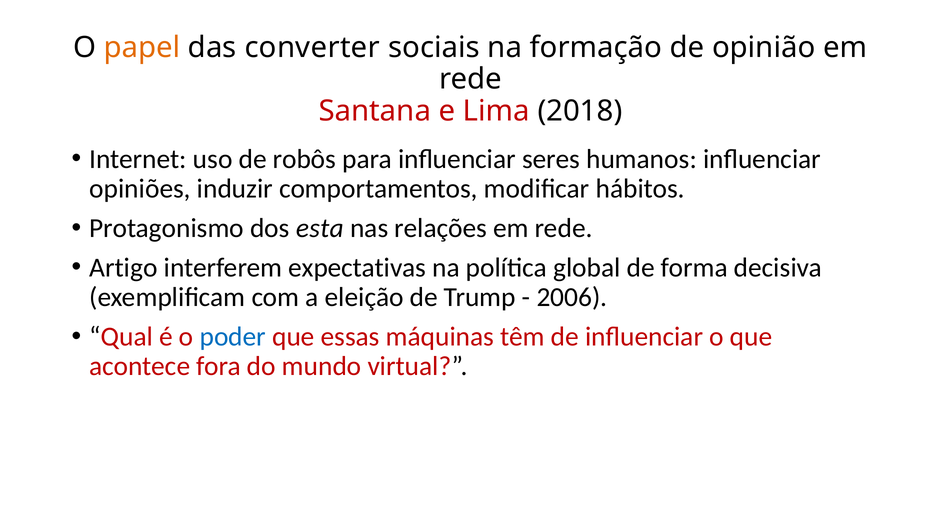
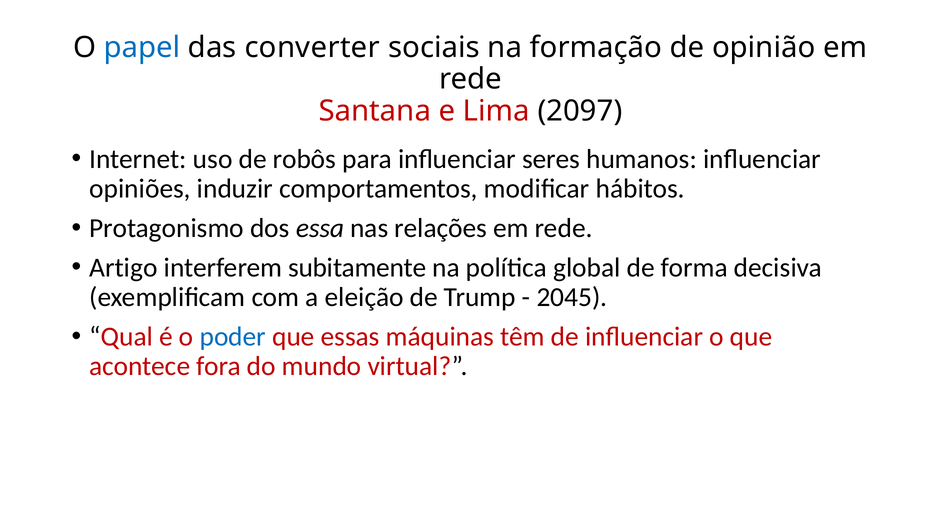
papel colour: orange -> blue (142, 47)
2018: 2018 -> 2097 (580, 111)
esta: esta -> essa (320, 228)
expectativas: expectativas -> subitamente (357, 268)
2006: 2006 -> 2045 (572, 297)
